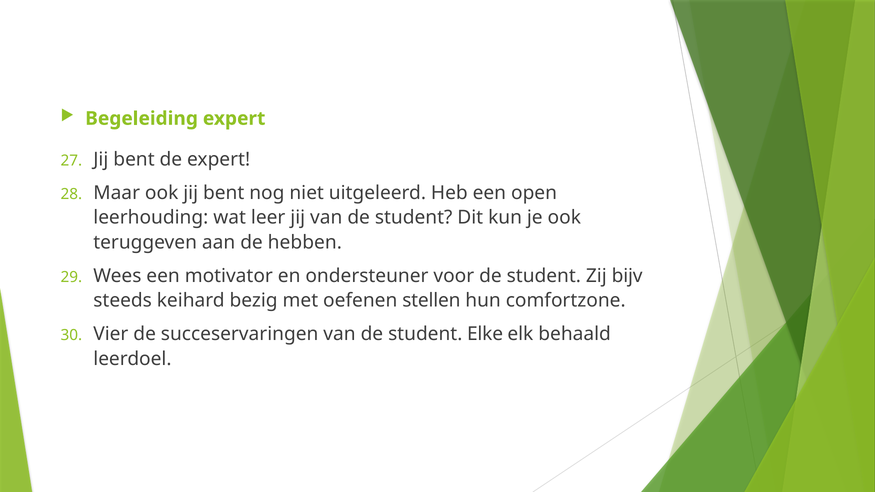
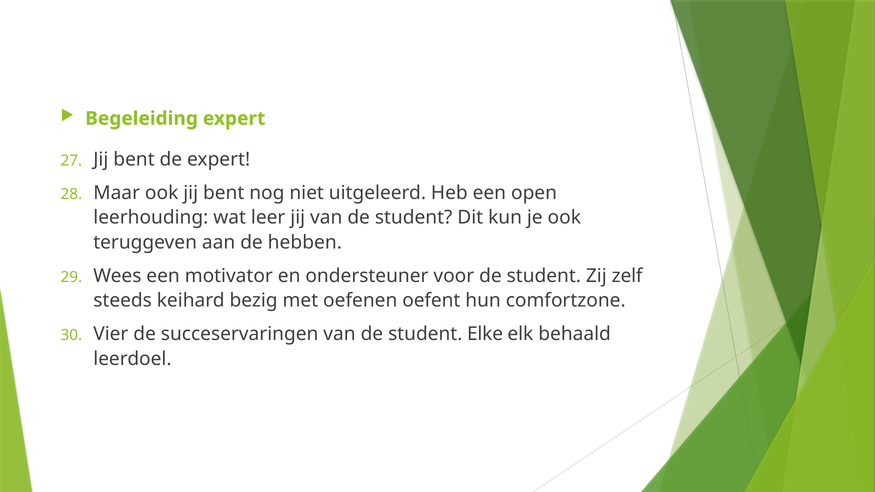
bijv: bijv -> zelf (627, 276)
stellen: stellen -> oefent (431, 301)
